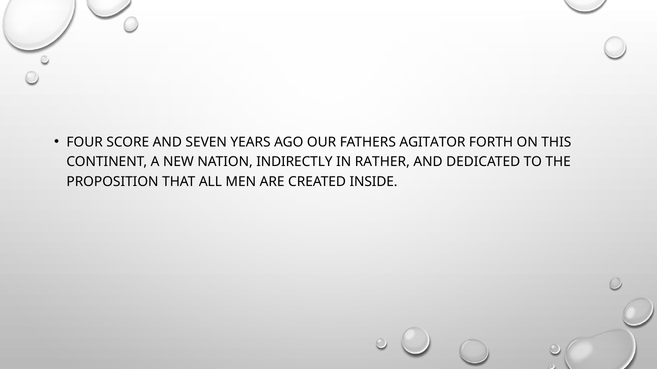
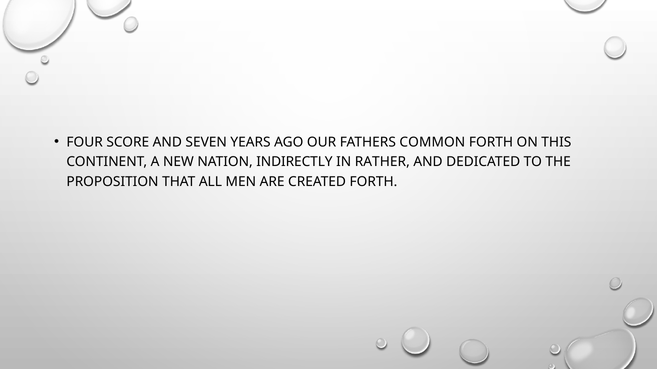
AGITATOR: AGITATOR -> COMMON (432, 142)
CREATED INSIDE: INSIDE -> FORTH (373, 182)
